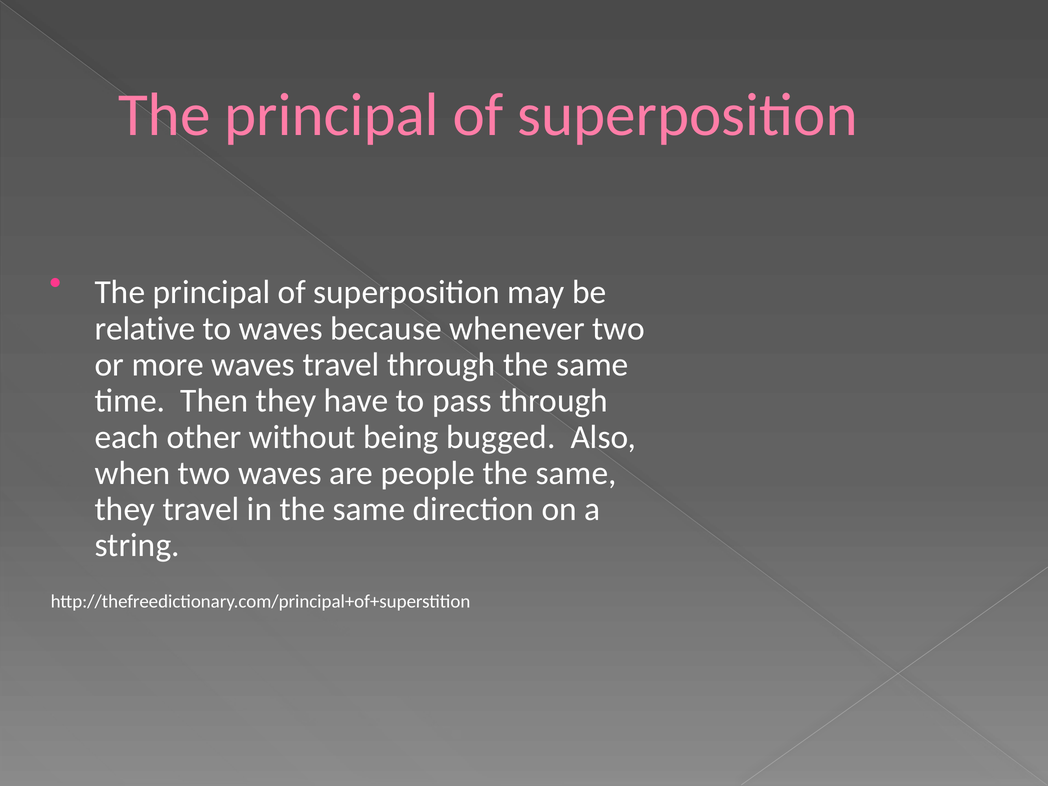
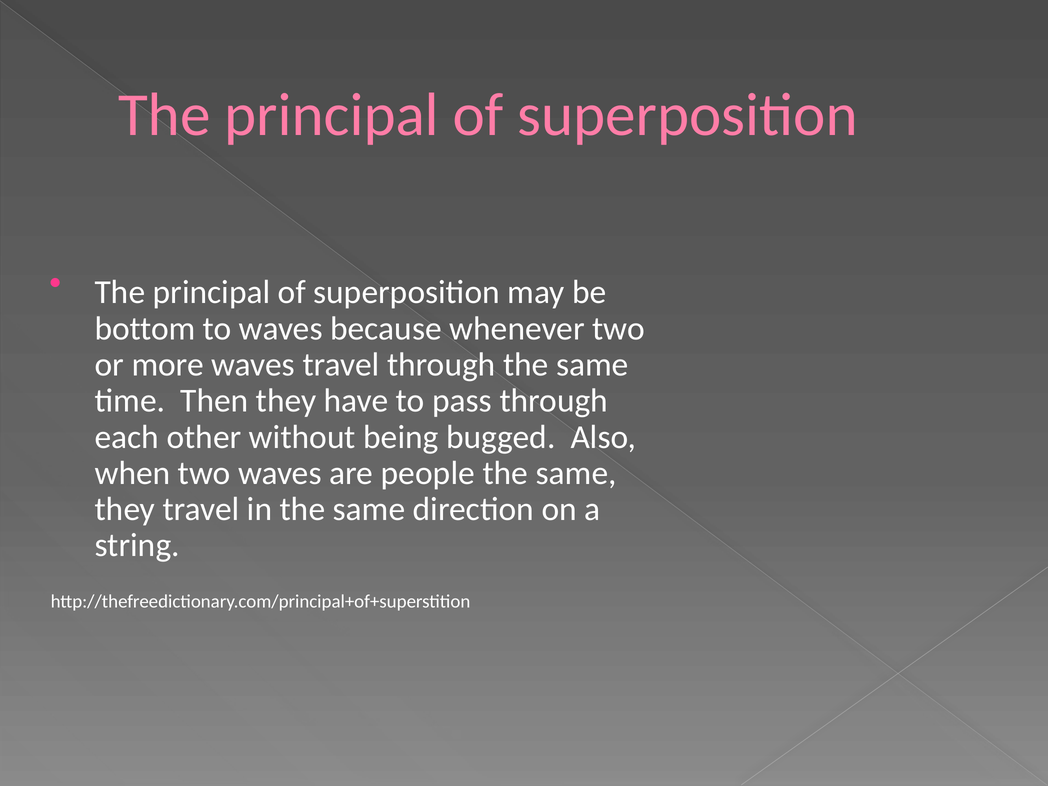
relative: relative -> bottom (145, 329)
